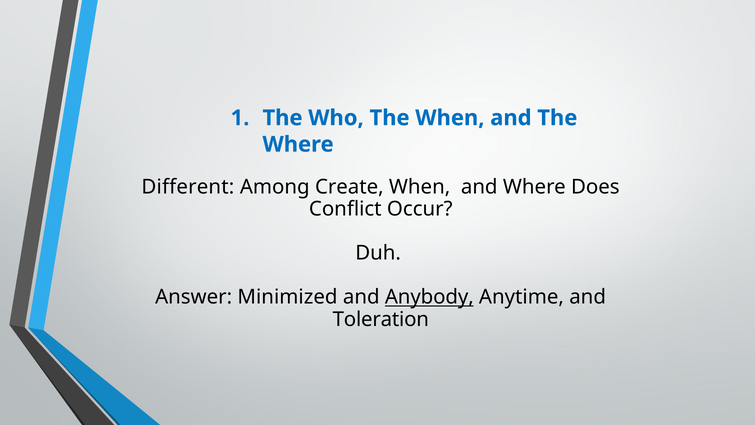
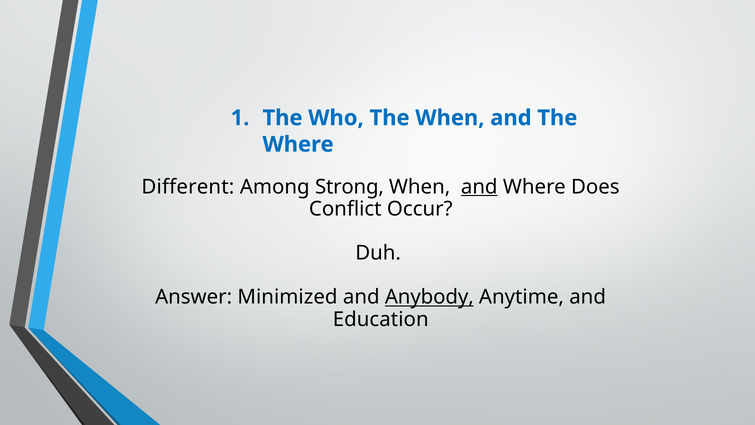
Create: Create -> Strong (349, 187)
and underline: none -> present (479, 187)
Toleration: Toleration -> Education (381, 319)
